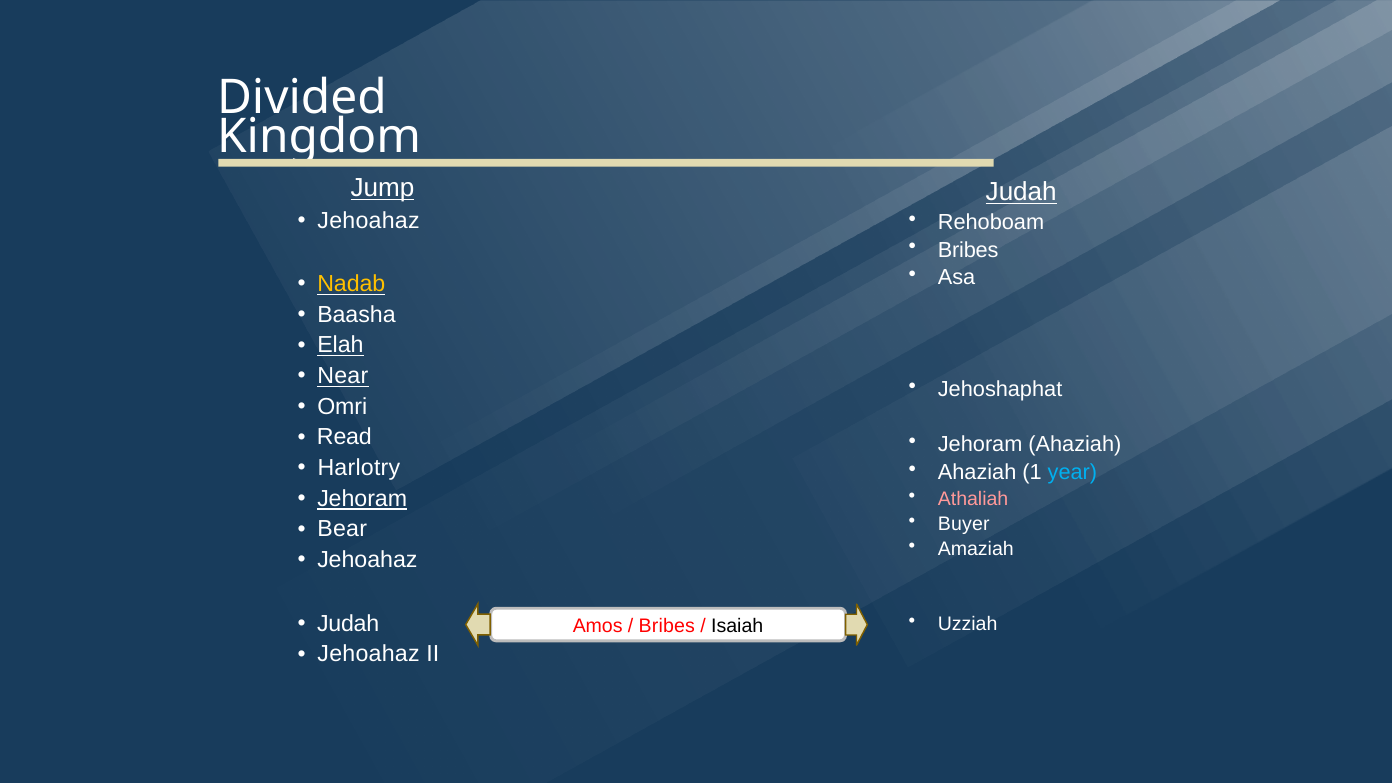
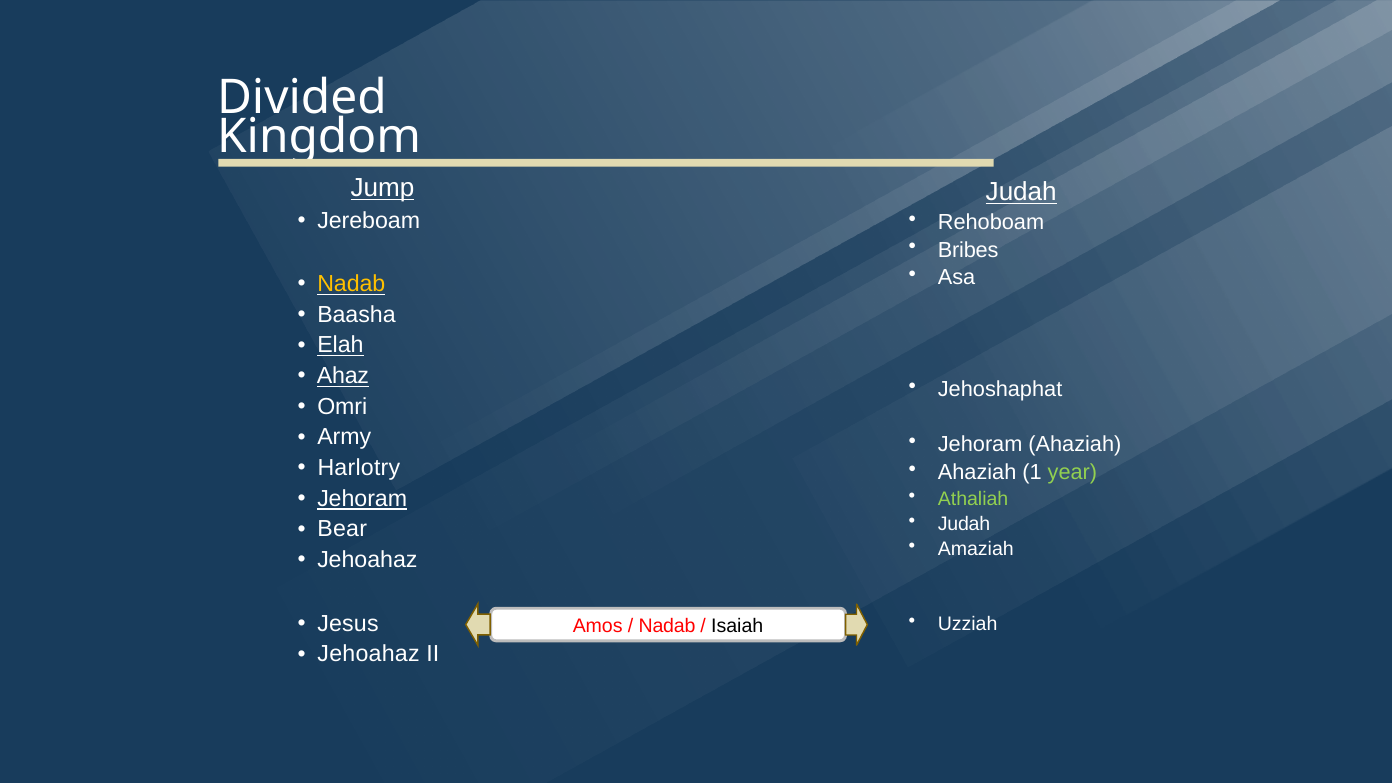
Jehoahaz: Jehoahaz -> Jereboam (369, 220)
Near: Near -> Ahaz (343, 376)
Read: Read -> Army (344, 437)
year colour: light blue -> light green (1072, 473)
Athaliah colour: pink -> light green (973, 499)
Buyer: Buyer -> Judah (964, 524)
Judah: Judah -> Jesus (348, 624)
Bribes: Bribes -> Nadab (667, 626)
